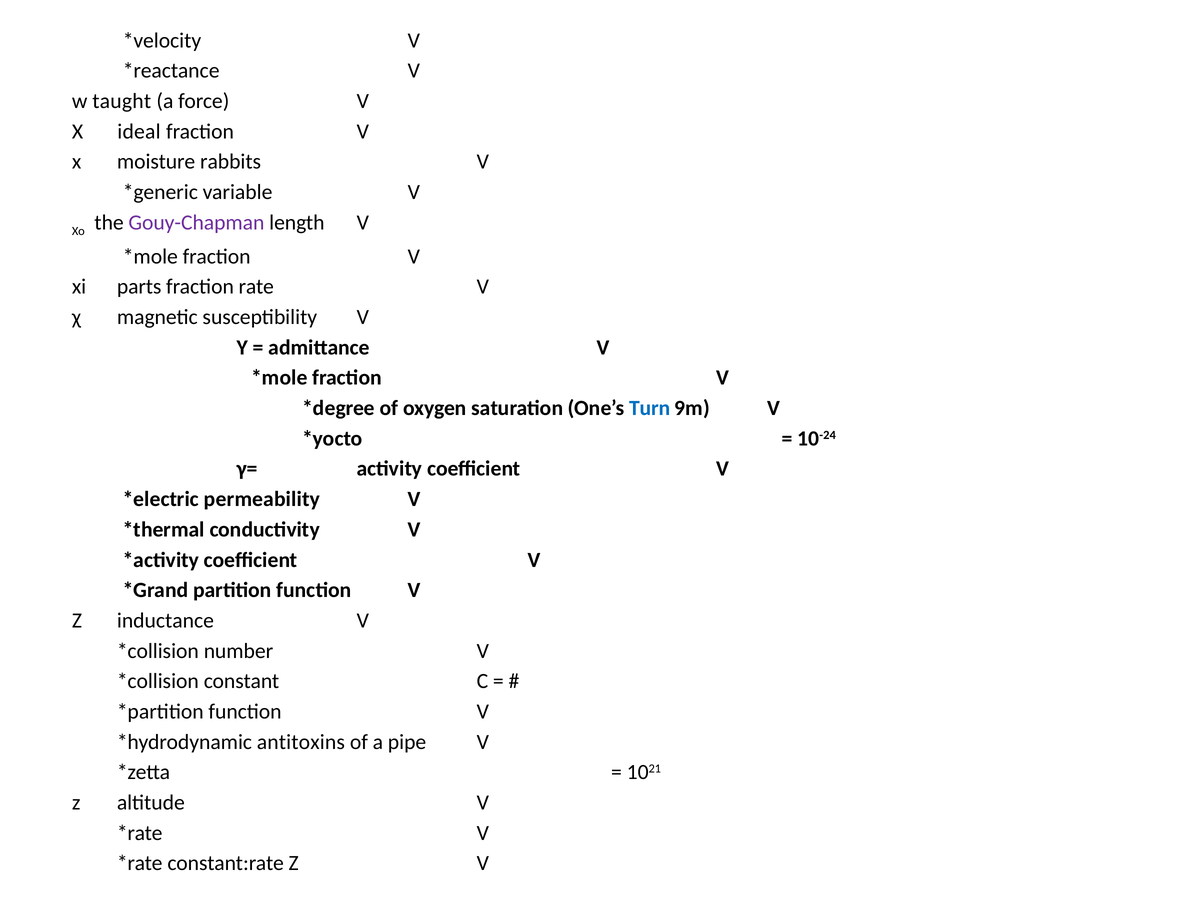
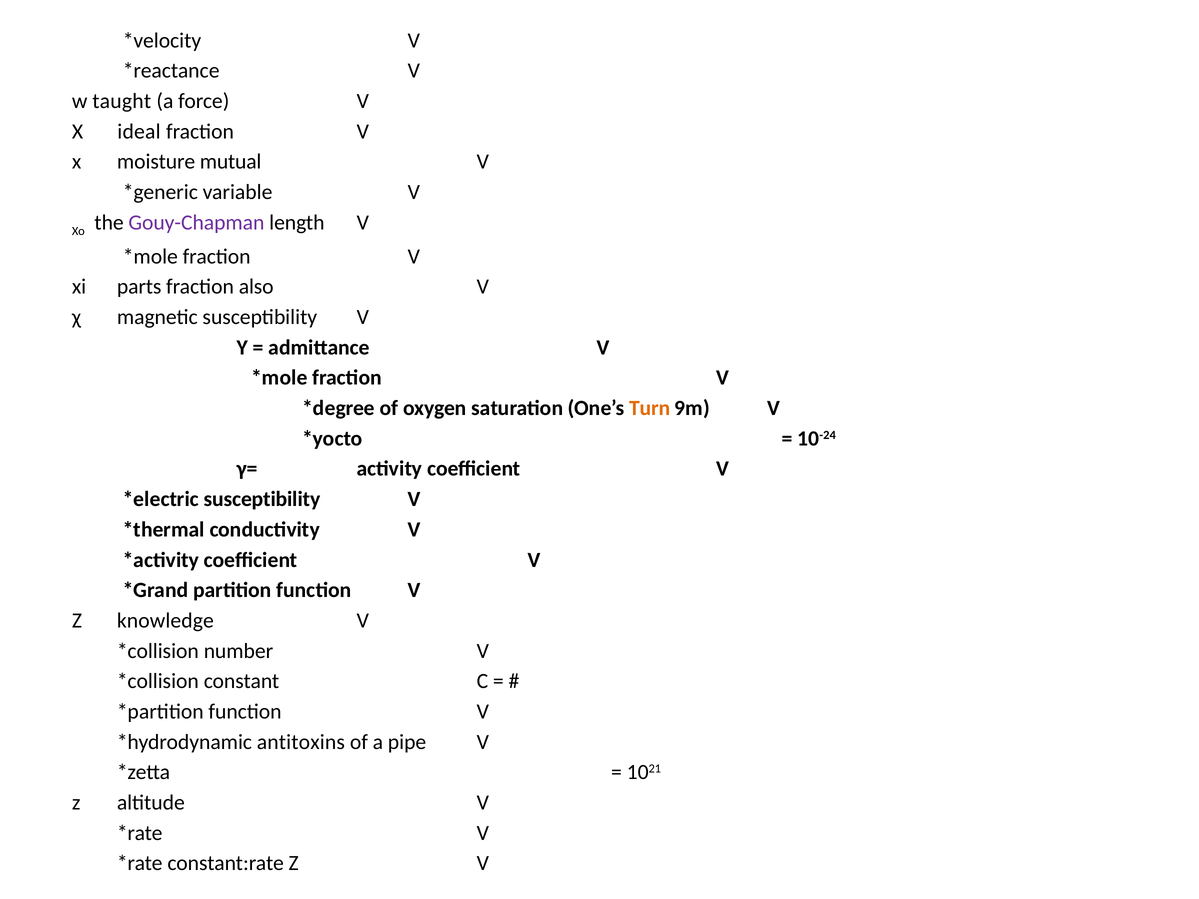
rabbits: rabbits -> mutual (231, 162)
rate: rate -> also (256, 287)
Turn colour: blue -> orange (650, 408)
permeability: permeability -> susceptibility (262, 499)
inductance: inductance -> knowledge (165, 621)
